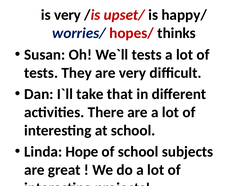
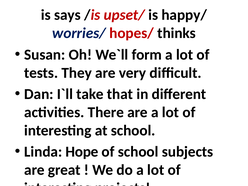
is very: very -> says (67, 15)
tests: tests -> form (147, 55)
